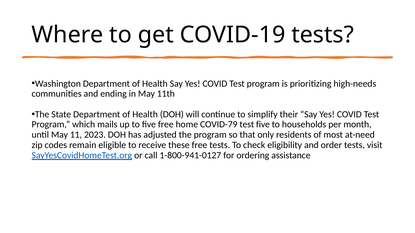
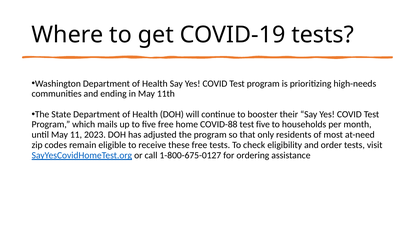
simplify: simplify -> booster (263, 114)
COVID-79: COVID-79 -> COVID-88 (219, 125)
1-800-941-0127: 1-800-941-0127 -> 1-800-675-0127 (190, 156)
